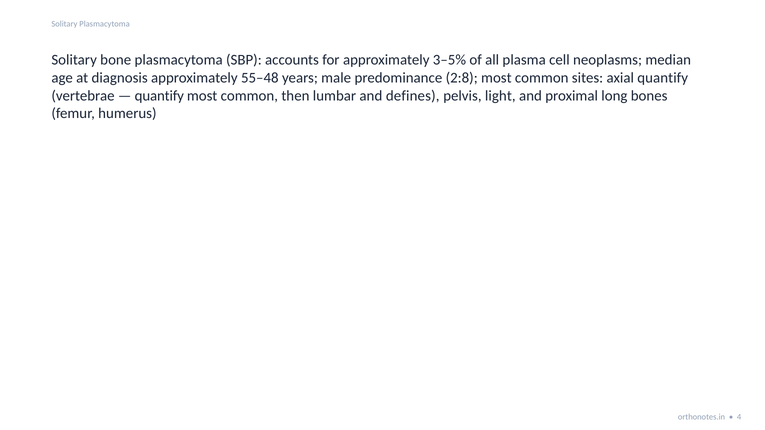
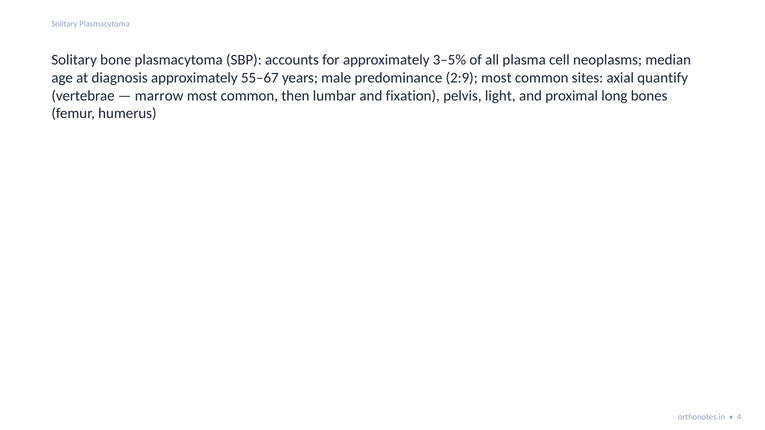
55–48: 55–48 -> 55–67 (260, 78)
2:8: 2:8 -> 2:9 (462, 78)
quantify: quantify -> marrow (159, 96)
defines: defines -> fixation (413, 96)
